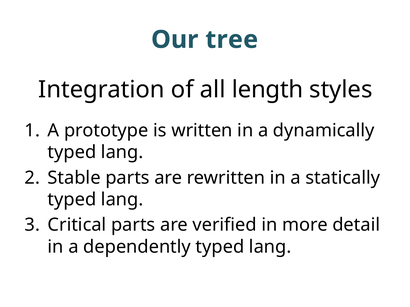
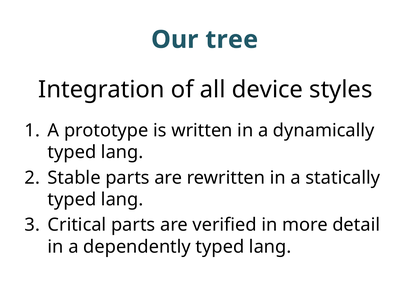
length: length -> device (267, 90)
